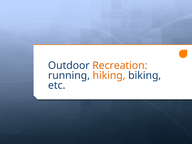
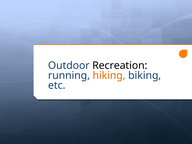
Recreation colour: orange -> black (120, 65)
